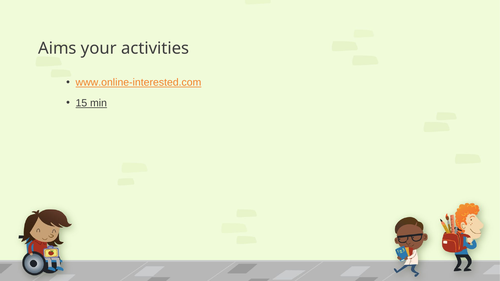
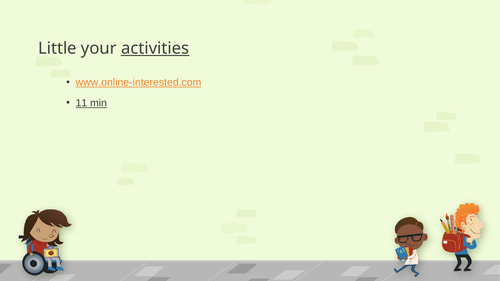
Aims: Aims -> Little (57, 48)
activities underline: none -> present (155, 48)
15: 15 -> 11 (81, 103)
